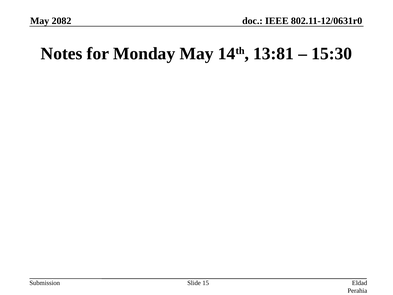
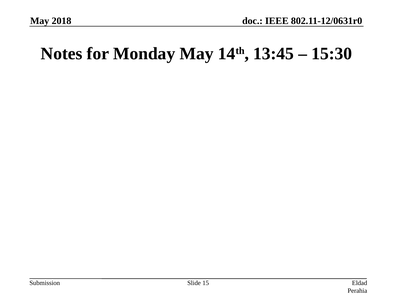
2082: 2082 -> 2018 (61, 21)
13:81: 13:81 -> 13:45 (274, 54)
